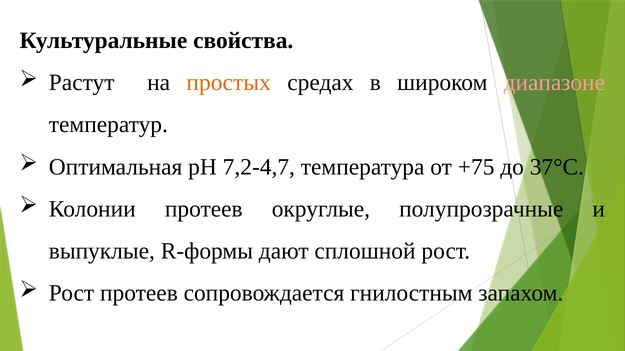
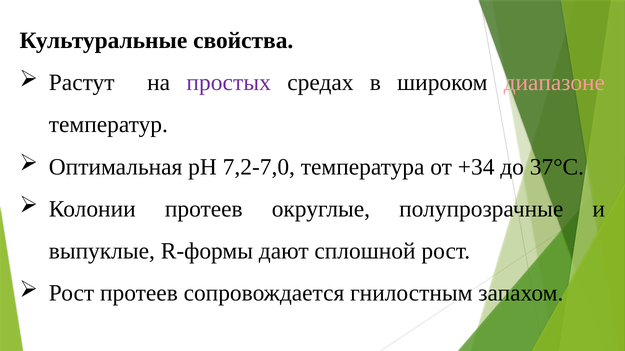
простых colour: orange -> purple (229, 83)
7,2-4,7: 7,2-4,7 -> 7,2-7,0 (259, 167)
+75: +75 -> +34 (476, 167)
